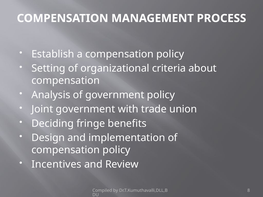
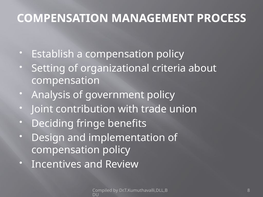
Joint government: government -> contribution (85, 109)
